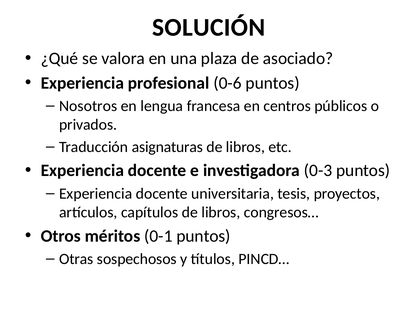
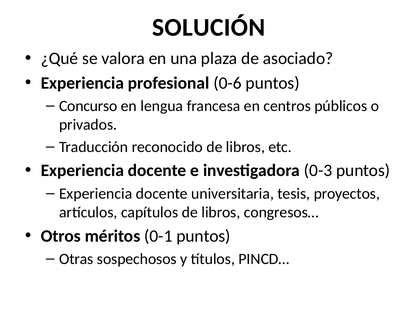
Nosotros: Nosotros -> Concurso (88, 106)
asignaturas: asignaturas -> reconocido (167, 147)
